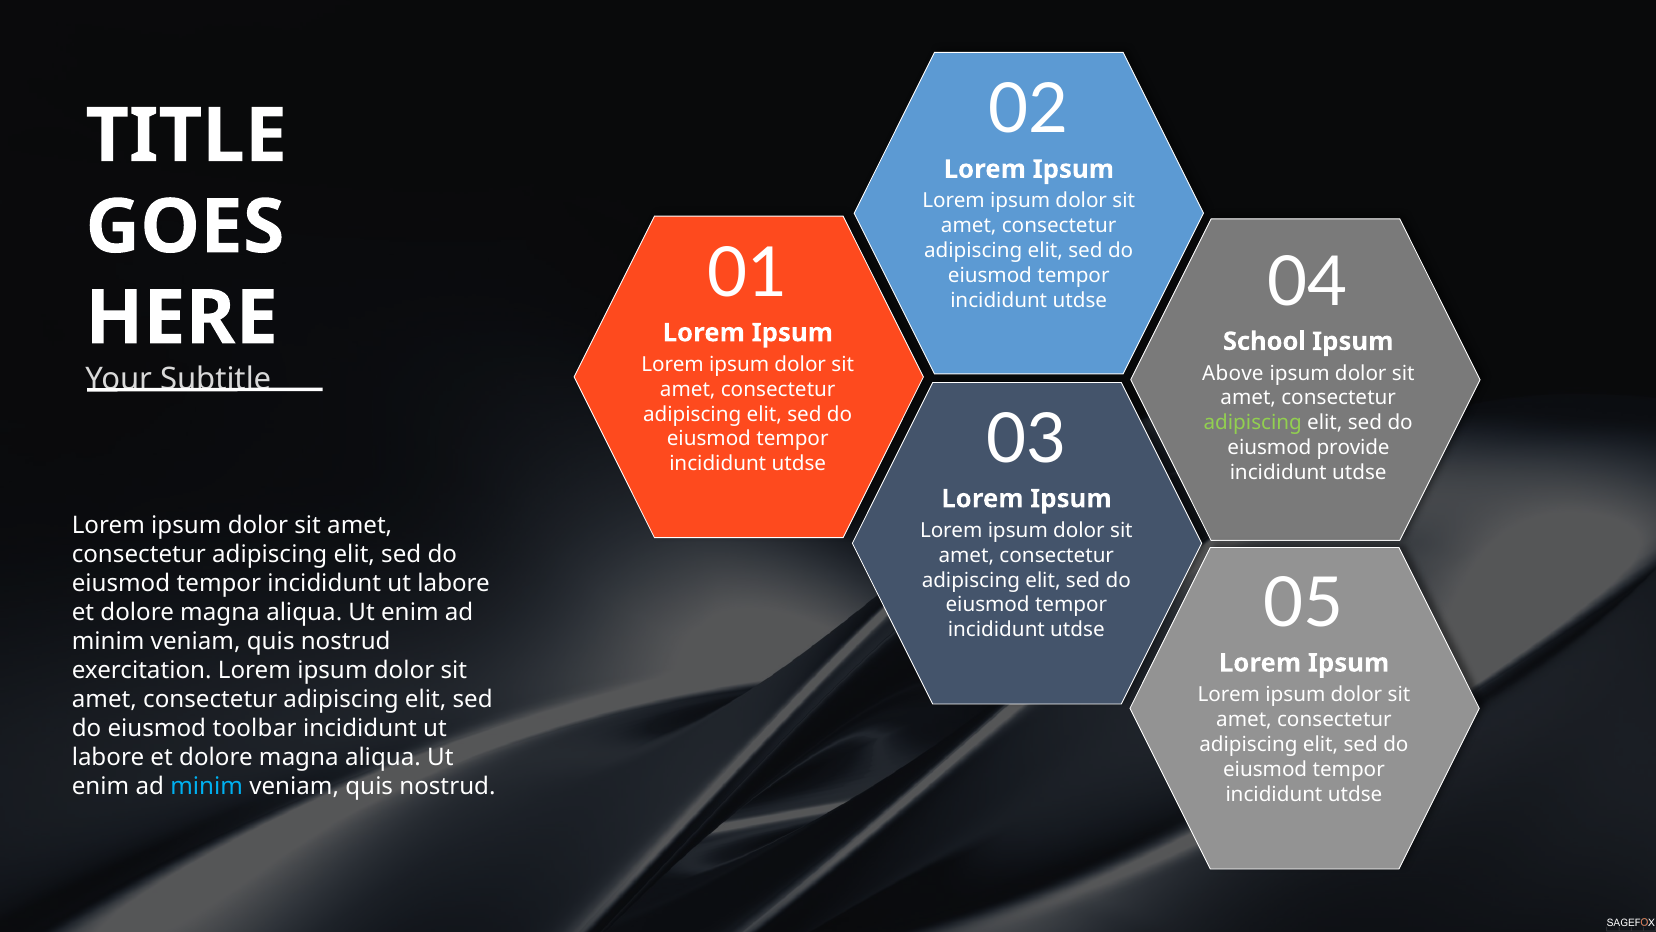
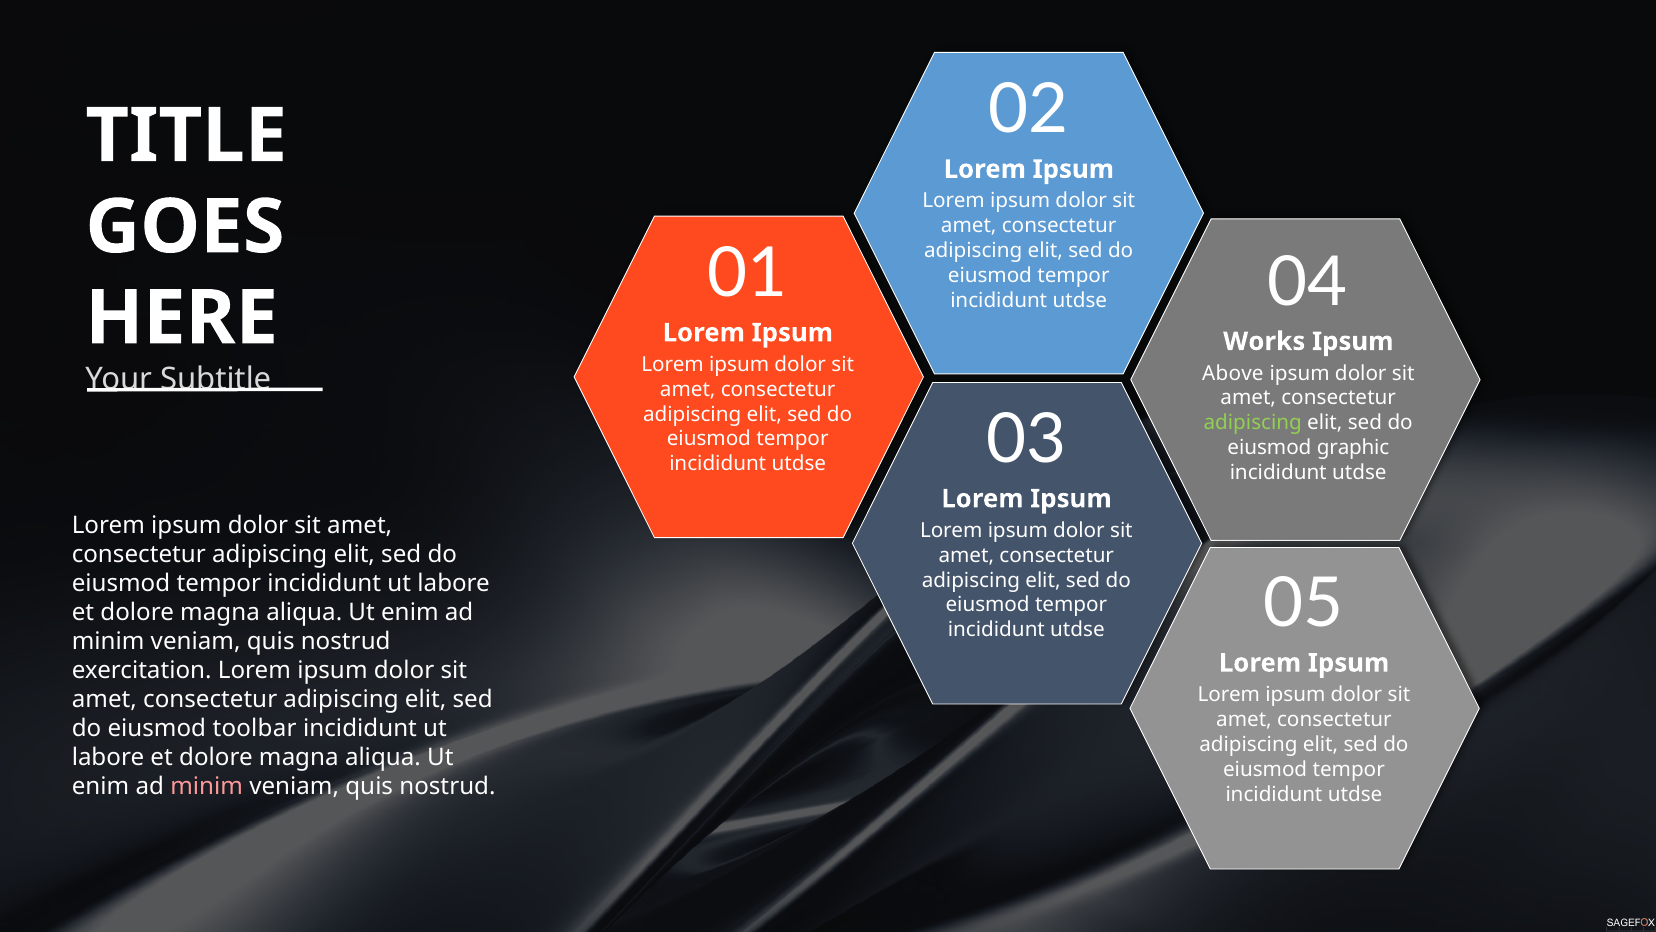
School: School -> Works (1264, 341)
provide: provide -> graphic (1353, 448)
minim colour: light blue -> pink (207, 786)
